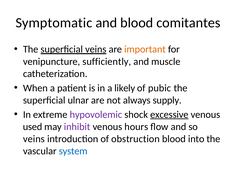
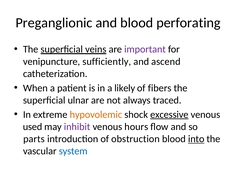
Symptomatic: Symptomatic -> Preganglionic (54, 23)
comitantes: comitantes -> perforating (188, 23)
important colour: orange -> purple (145, 49)
muscle: muscle -> ascend (166, 61)
pubic: pubic -> fibers (160, 88)
supply: supply -> traced (167, 100)
hypovolemic colour: purple -> orange (96, 114)
veins: veins -> parts (34, 139)
into underline: none -> present (196, 139)
